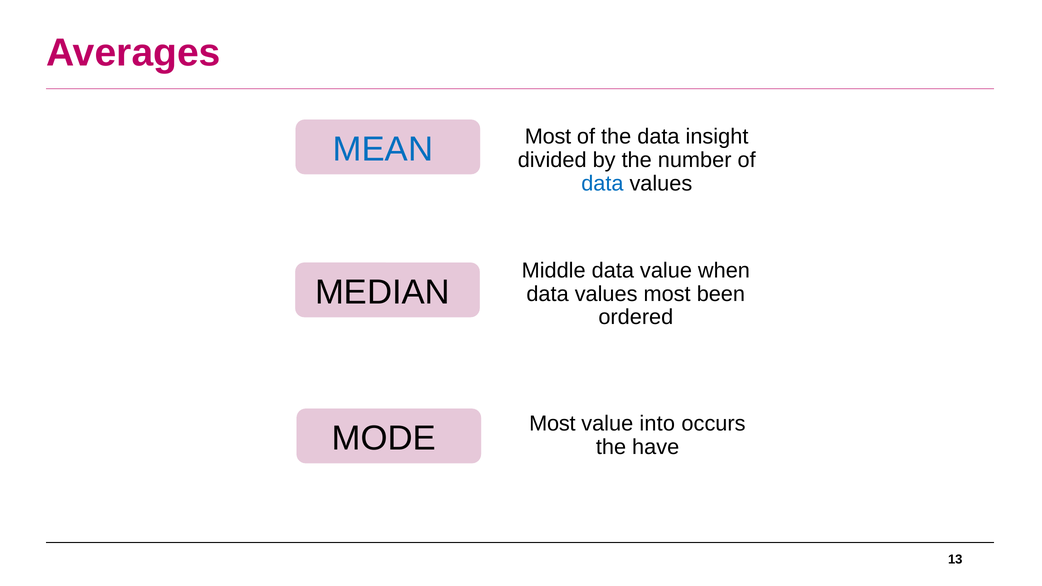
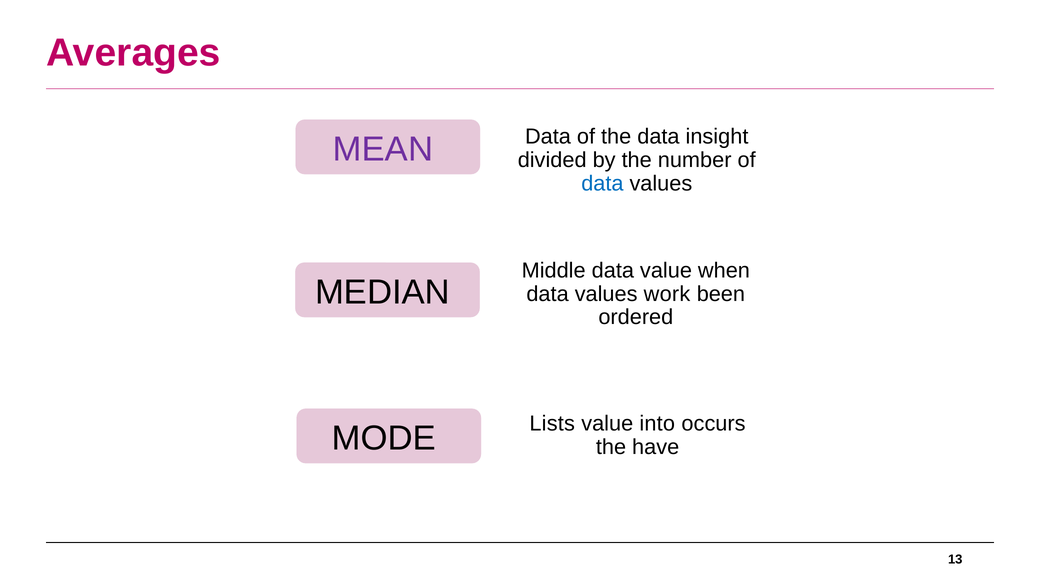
Most: Most -> Data (548, 137)
MEAN colour: blue -> purple (383, 149)
most: most -> work (667, 294)
Most: Most -> Lists (552, 424)
